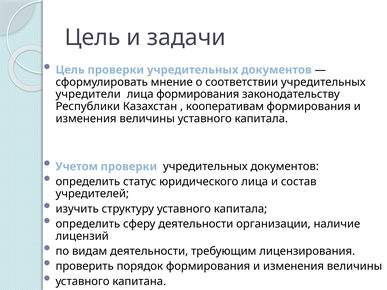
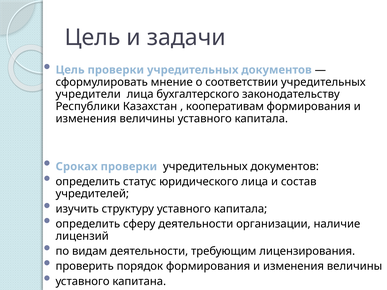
лица формирования: формирования -> бухгалтерского (198, 94)
Учетом: Учетом -> Сроках (77, 167)
